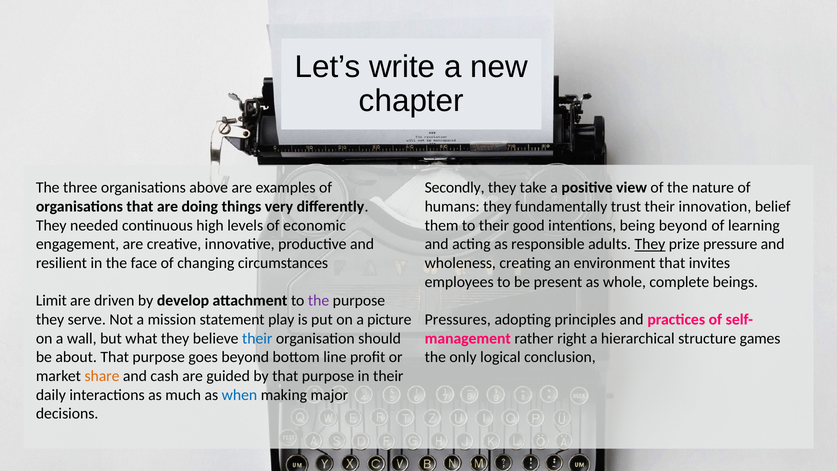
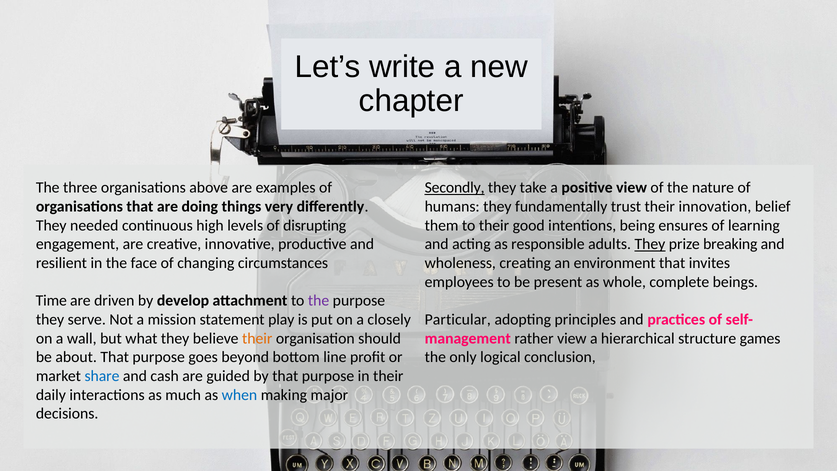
Secondly underline: none -> present (455, 188)
economic: economic -> disrupting (315, 225)
being beyond: beyond -> ensures (683, 225)
pressure: pressure -> breaking (730, 244)
Limit: Limit -> Time (51, 301)
picture: picture -> closely (389, 319)
Pressures: Pressures -> Particular (458, 319)
their colour: blue -> orange (257, 338)
rather right: right -> view (572, 338)
share colour: orange -> blue (102, 376)
